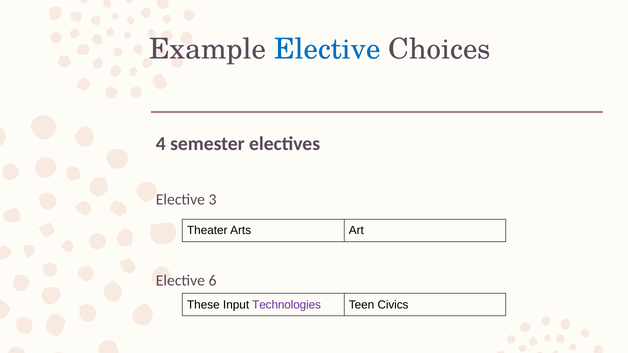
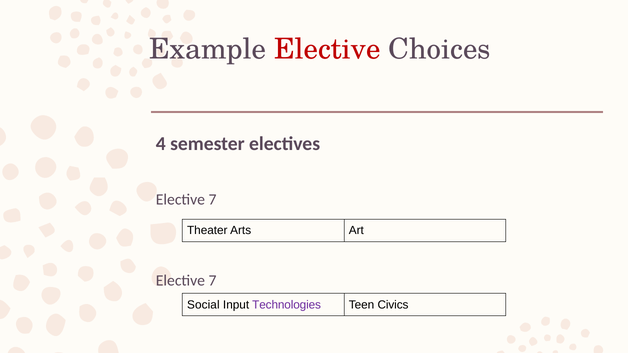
Elective colour: blue -> red (327, 50)
3: 3 -> 7 (213, 200)
6: 6 -> 7 (213, 281)
These: These -> Social (203, 305)
